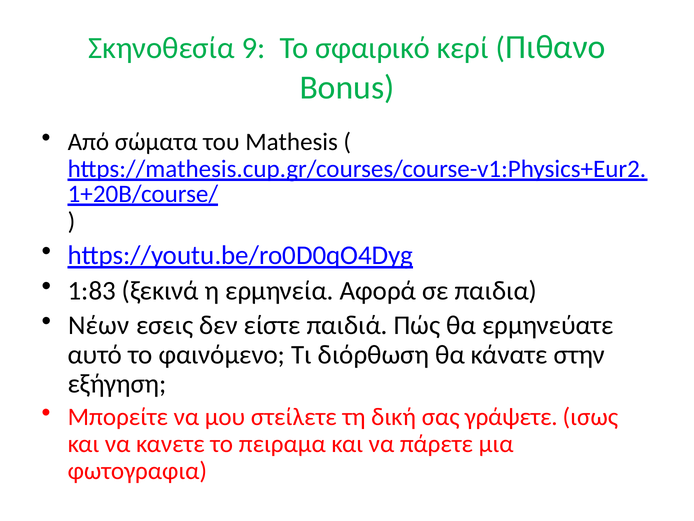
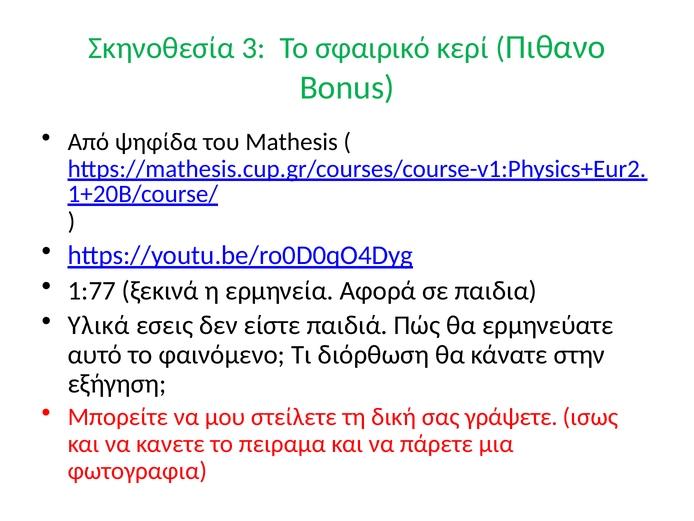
9: 9 -> 3 (254, 48)
σώματα: σώματα -> ψηφίδα (156, 142)
1:83: 1:83 -> 1:77 (92, 291)
Νέων: Νέων -> Υλικά (99, 325)
